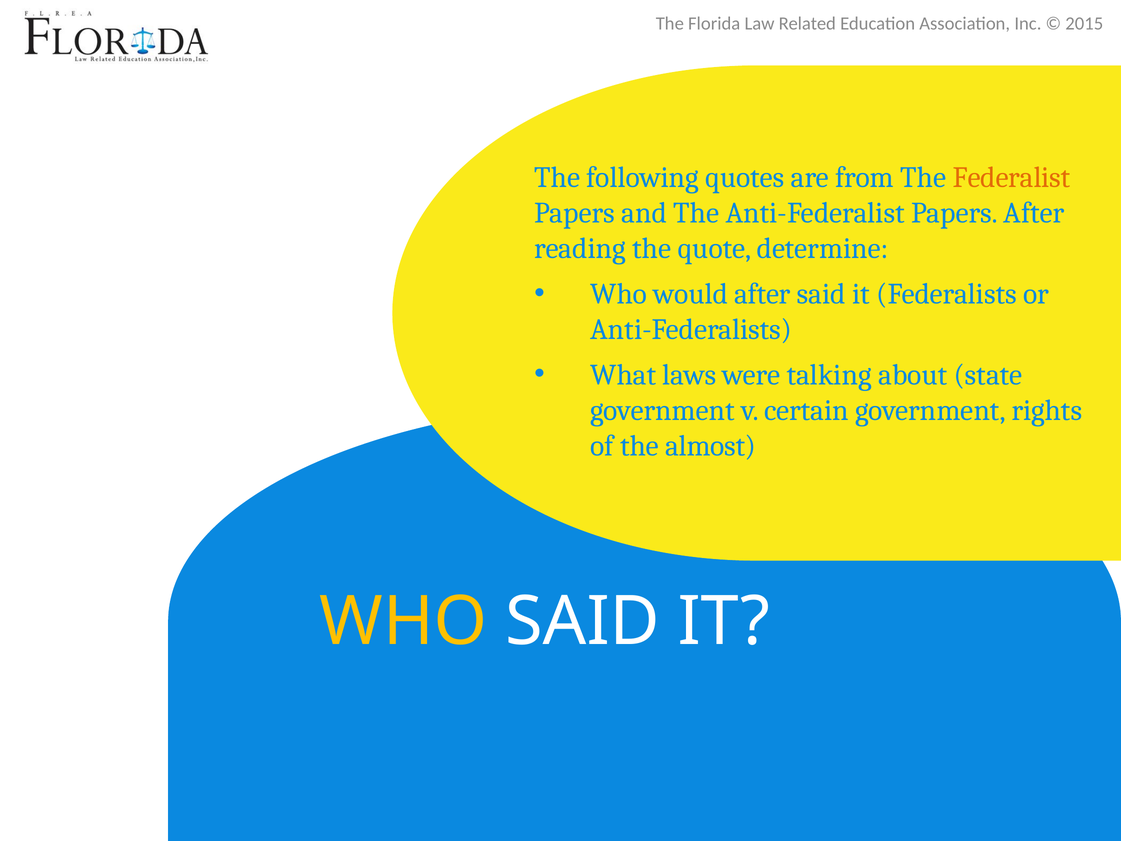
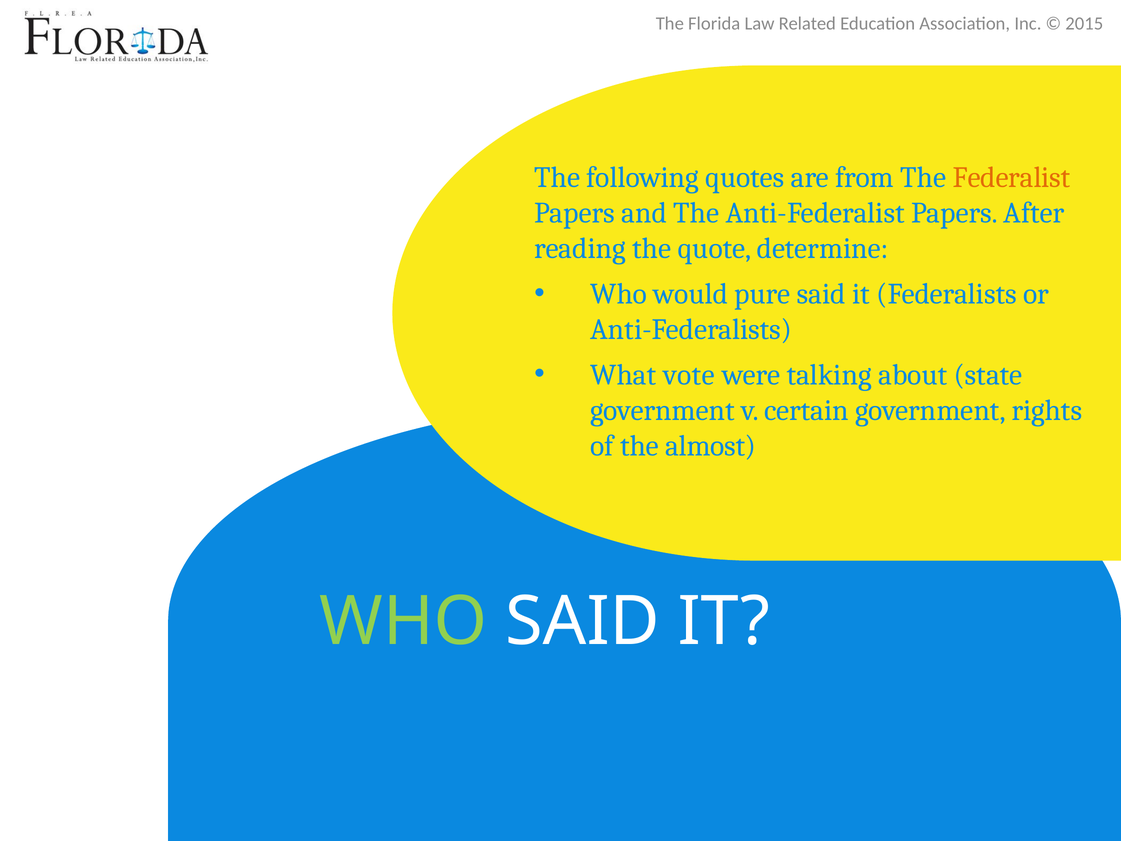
would after: after -> pure (762, 294)
laws: laws -> vote (689, 375)
WHO colour: yellow -> light green (403, 621)
